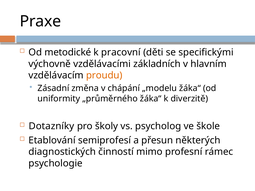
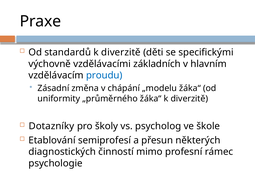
metodické: metodické -> standardů (68, 52)
pracovní: pracovní -> diverzitě (121, 52)
proudu colour: orange -> blue (104, 75)
